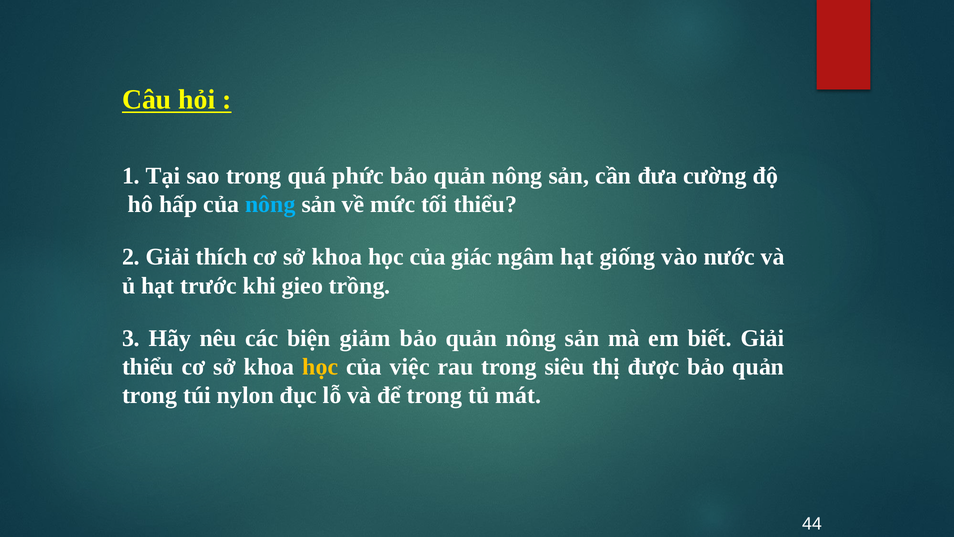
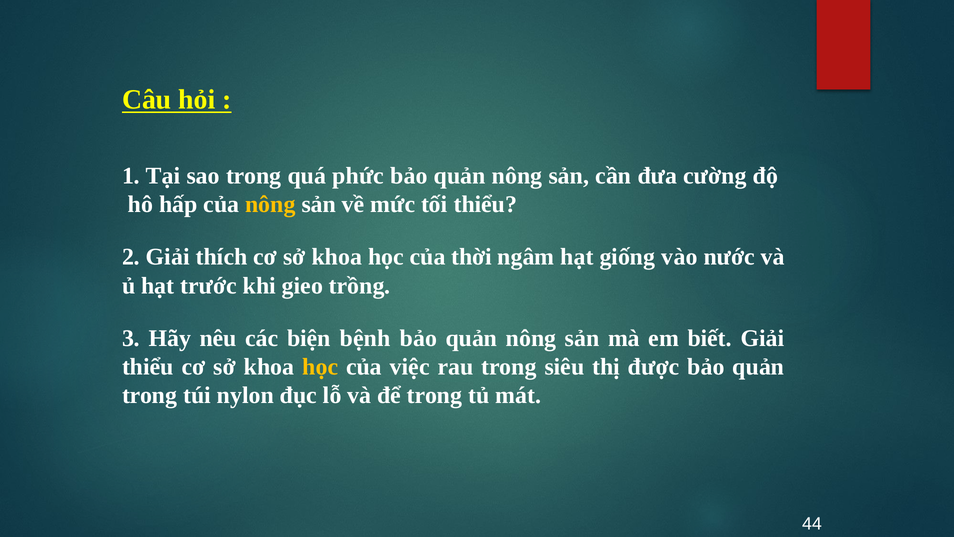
nông colour: light blue -> yellow (270, 204)
giác: giác -> thời (472, 257)
giảm: giảm -> bệnh (365, 338)
